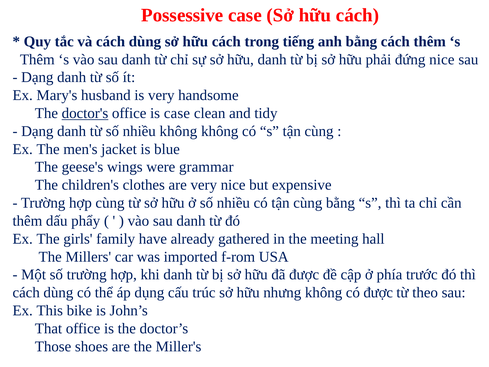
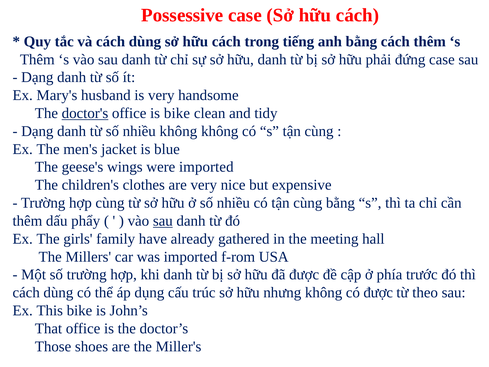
đứng nice: nice -> case (442, 59)
is case: case -> bike (177, 113)
were grammar: grammar -> imported (206, 167)
sau underline: none -> present (163, 221)
